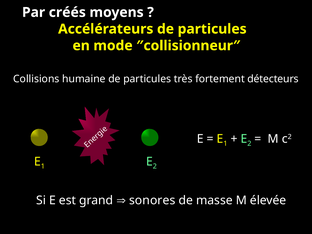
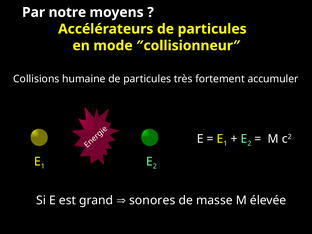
créés: créés -> notre (67, 12)
détecteurs: détecteurs -> accumuler (273, 79)
